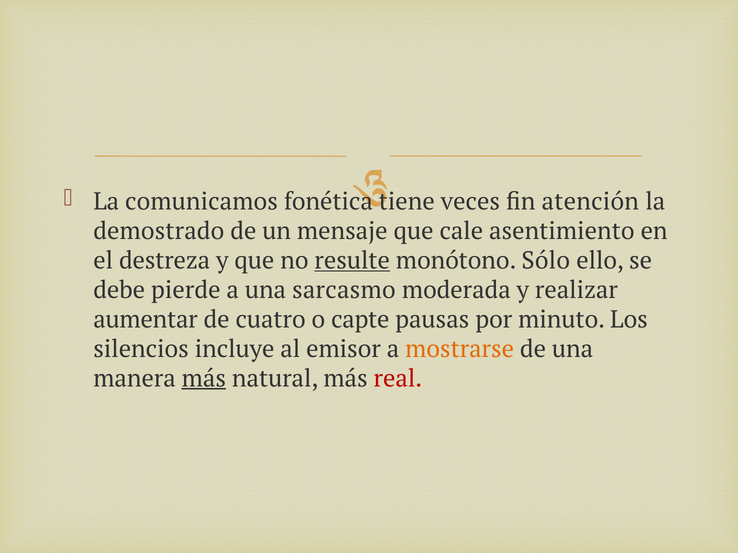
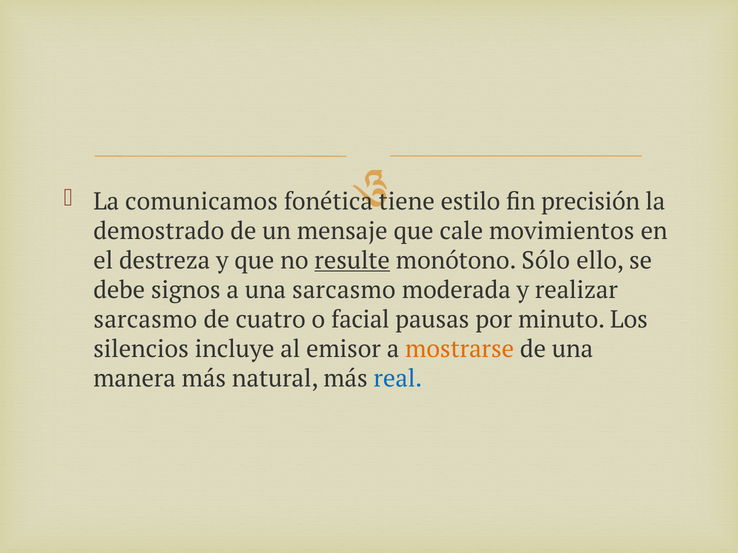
veces: veces -> estilo (470, 202)
atención: atención -> precisión (591, 202)
asentimiento: asentimiento -> movimientos (562, 231)
pierde: pierde -> signos (186, 290)
aumentar: aumentar -> sarcasmo (145, 320)
capte: capte -> facial (360, 320)
más underline: present -> none (204, 379)
real colour: red -> blue (398, 379)
